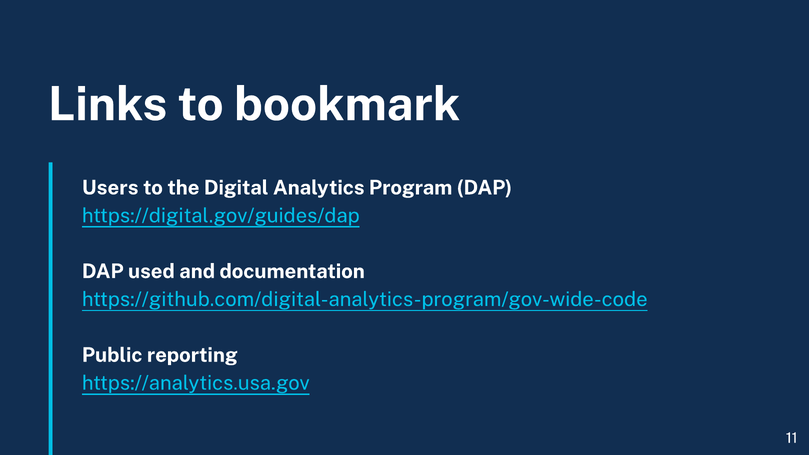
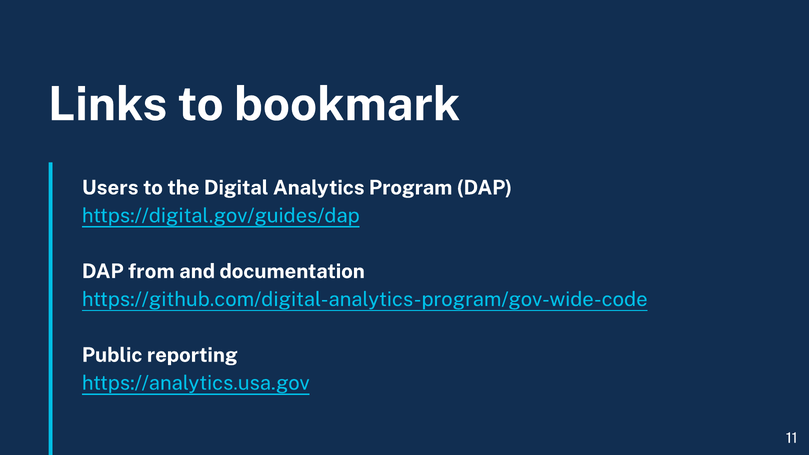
used: used -> from (151, 271)
